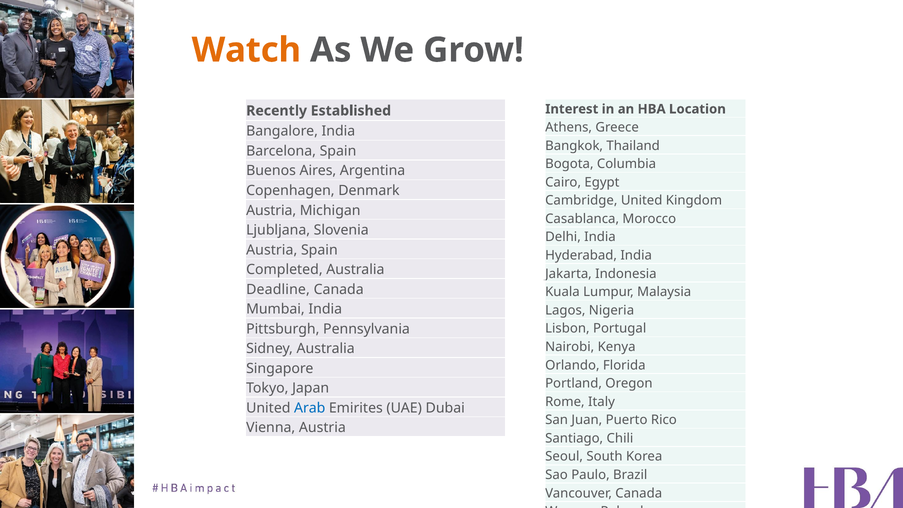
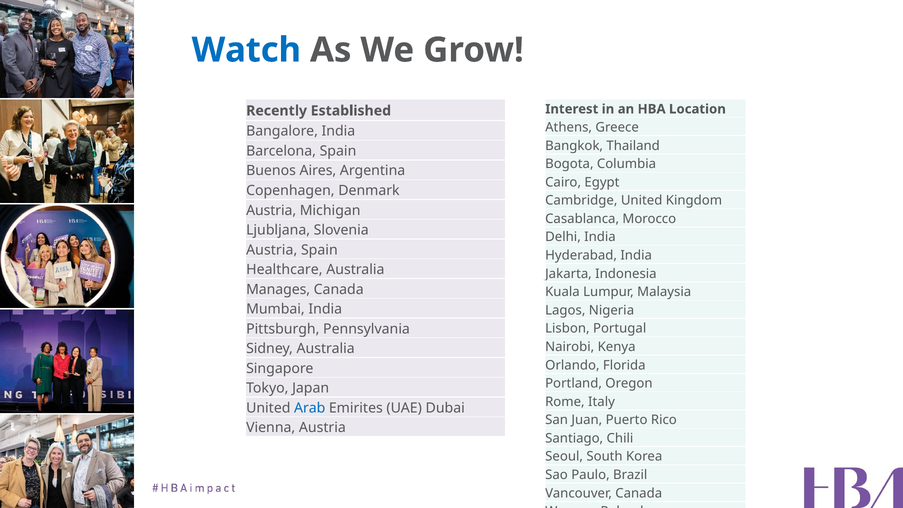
Watch colour: orange -> blue (246, 50)
Completed: Completed -> Healthcare (284, 270)
Deadline: Deadline -> Manages (278, 289)
